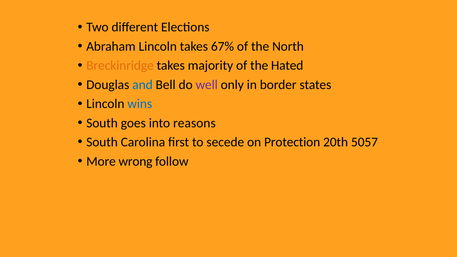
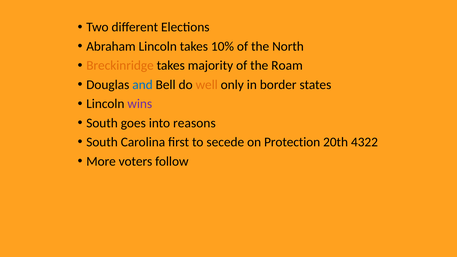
67%: 67% -> 10% (222, 46)
Hated: Hated -> Roam (287, 66)
well colour: purple -> orange (207, 85)
wins colour: blue -> purple (140, 104)
5057: 5057 -> 4322 (364, 142)
wrong: wrong -> voters (135, 161)
